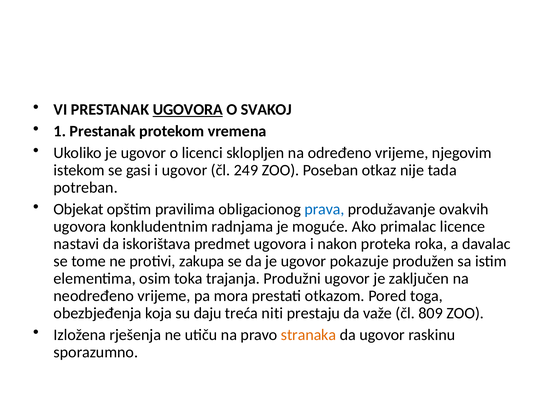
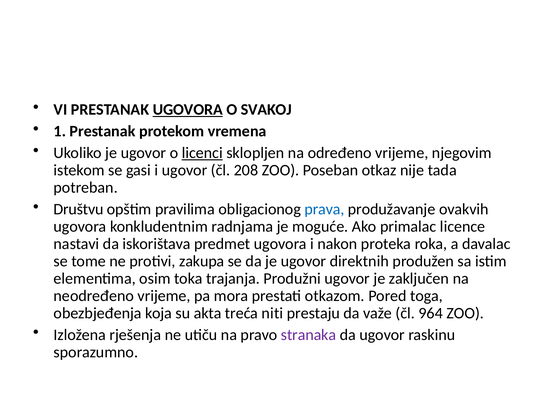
licenci underline: none -> present (202, 153)
249: 249 -> 208 (246, 171)
Objekat: Objekat -> Društvu (78, 210)
pokazuje: pokazuje -> direktnih (359, 262)
daju: daju -> akta (208, 313)
809: 809 -> 964 (431, 313)
stranaka colour: orange -> purple (309, 335)
